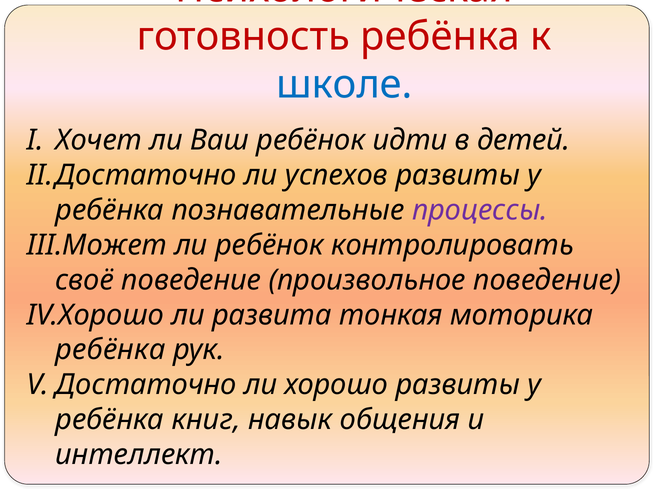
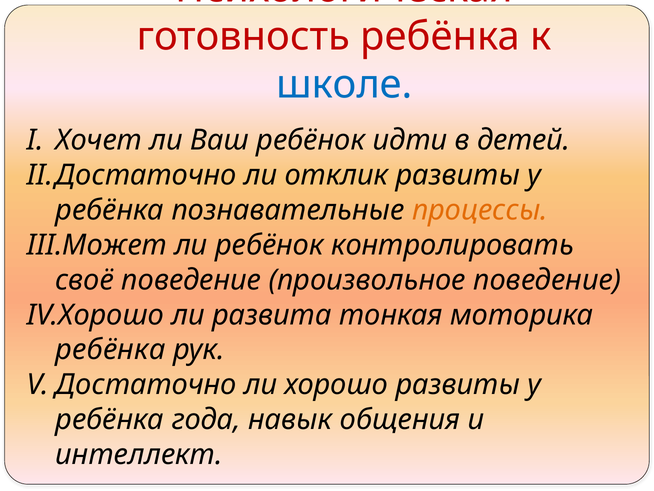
успехов: успехов -> отклик (336, 175)
процессы colour: purple -> orange (480, 210)
книг: книг -> года (206, 419)
